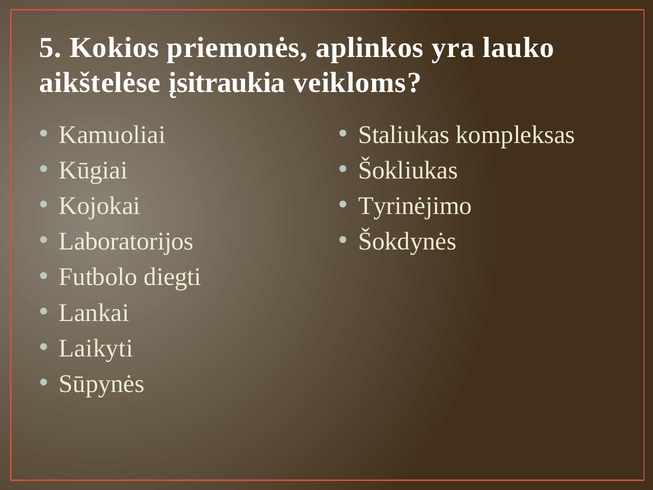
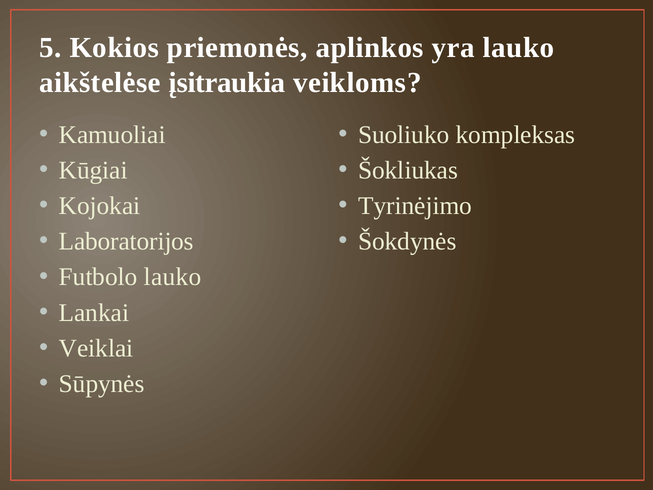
Staliukas: Staliukas -> Suoliuko (404, 135)
Futbolo diegti: diegti -> lauko (173, 277)
Laikyti: Laikyti -> Veiklai (96, 348)
